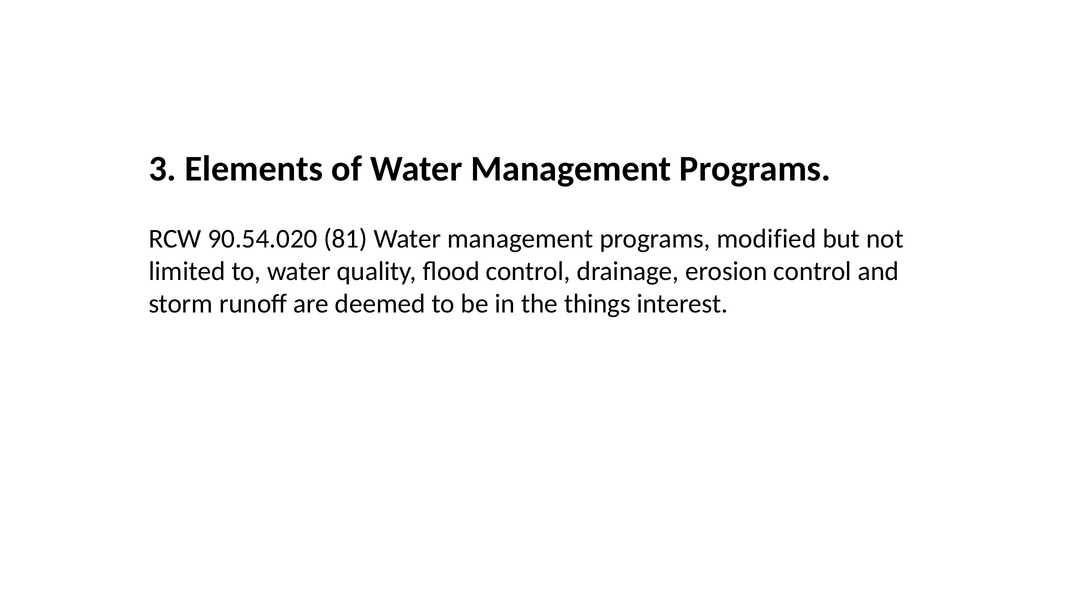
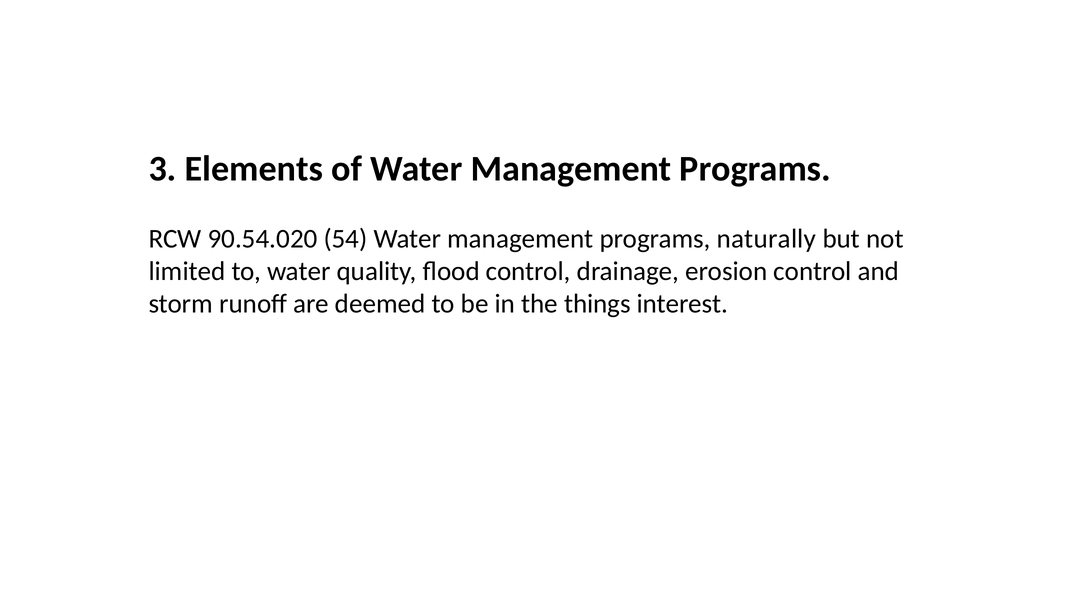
81: 81 -> 54 (345, 239)
modified: modified -> naturally (766, 239)
